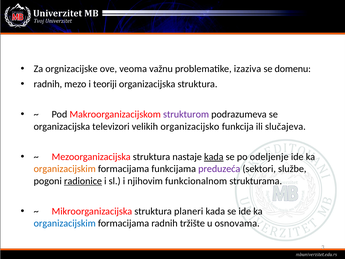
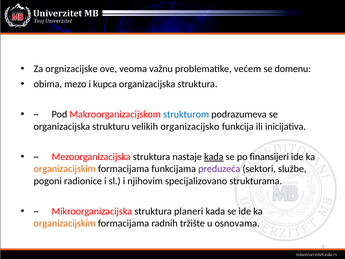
izaziva: izaziva -> većem (248, 69)
radnih: radnih -> obima (48, 84)
teoriji: teoriji -> kupca (105, 84)
strukturom colour: purple -> blue (186, 114)
televizori: televizori -> strukturu (111, 126)
slučajeva: slučajeva -> inicijativa (285, 126)
odeljenje: odeljenje -> finansijeri (269, 157)
radionice underline: present -> none (83, 181)
funkcionalnom: funkcionalnom -> specijalizovano (196, 181)
organizacijskim colour: blue -> orange (65, 223)
